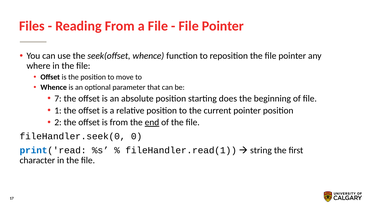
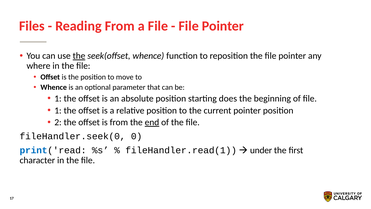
the underline: none -> present (79, 56)
7: 7 -> 1 (58, 98)
string: string -> under (261, 150)
